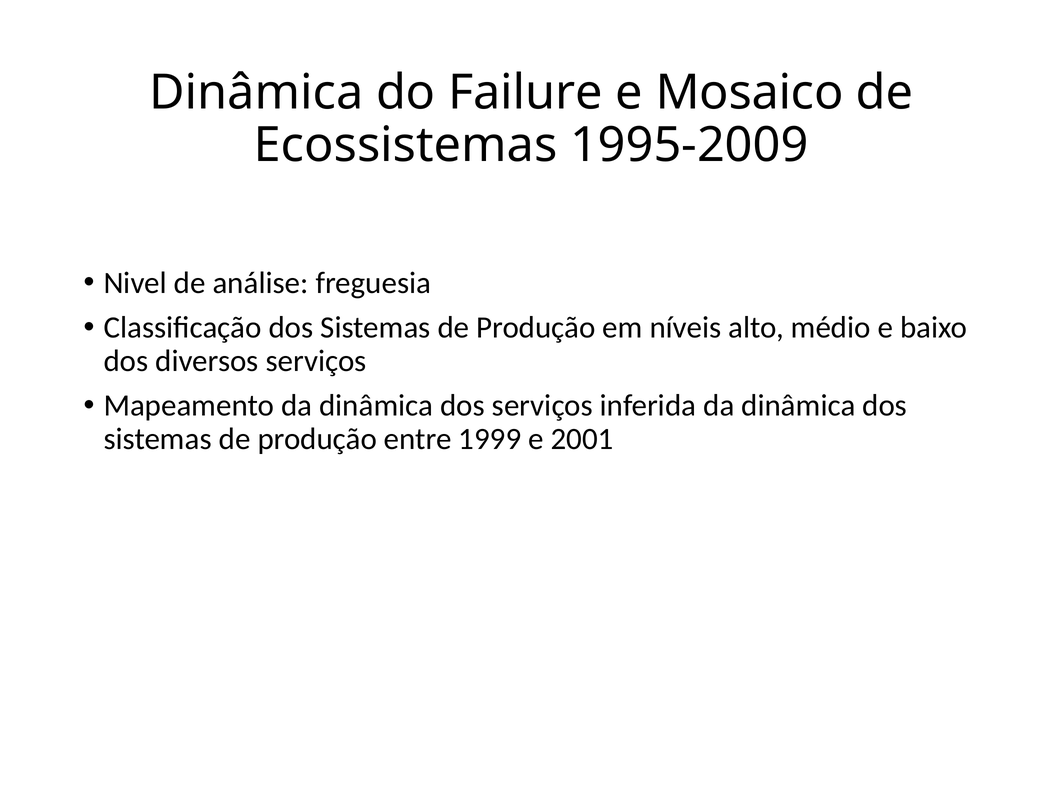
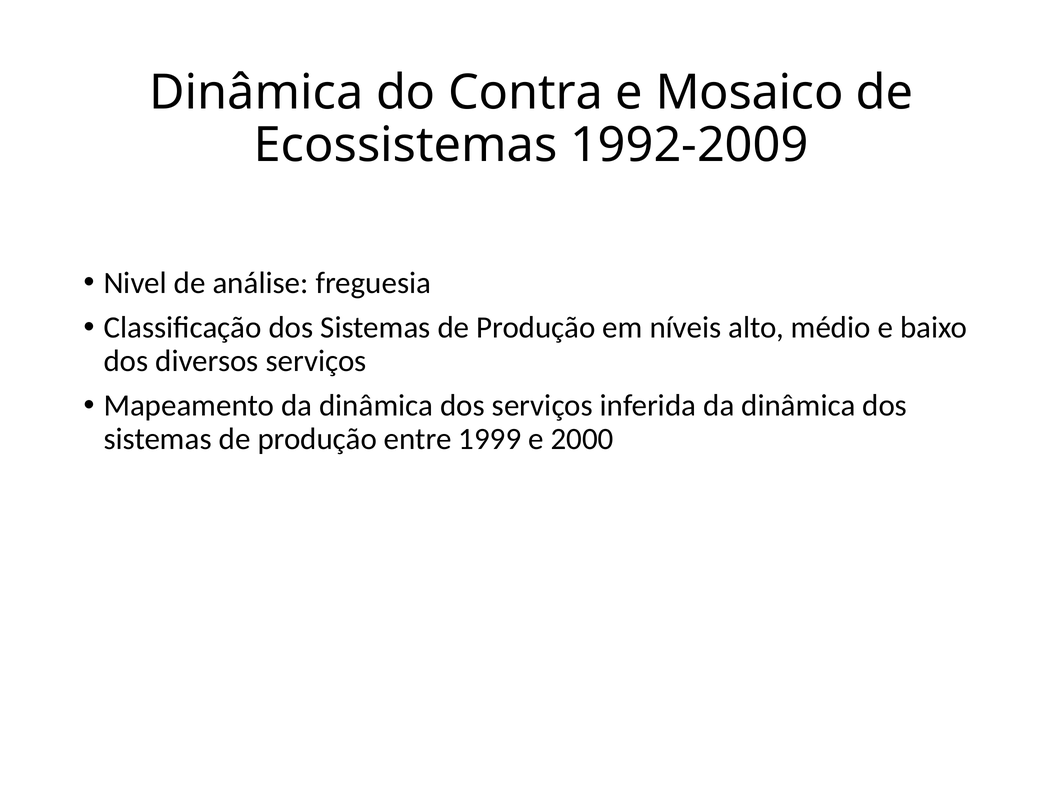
Failure: Failure -> Contra (525, 93)
1995-2009: 1995-2009 -> 1992-2009 (689, 145)
2001: 2001 -> 2000 (582, 439)
